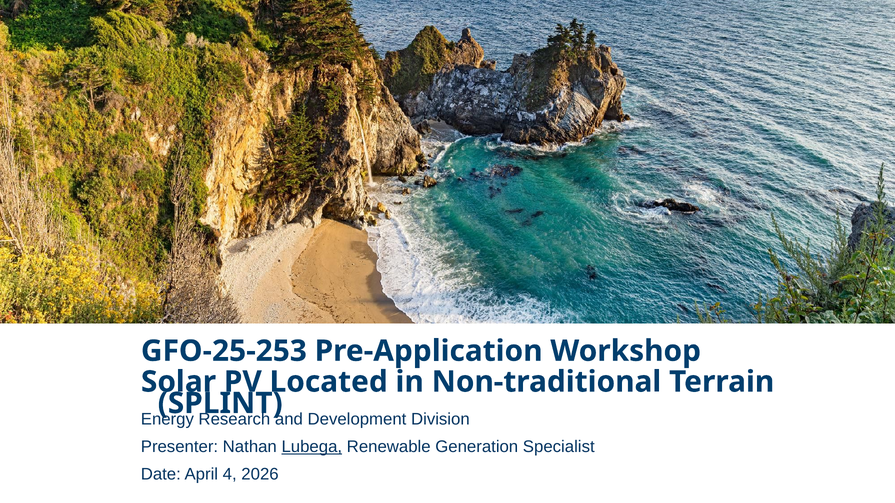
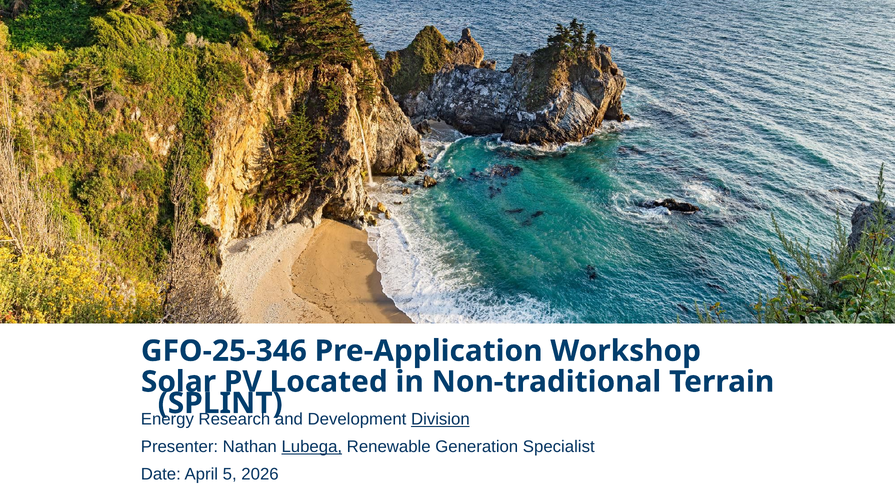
GFO-25-253: GFO-25-253 -> GFO-25-346 (224, 351)
Division underline: none -> present (440, 420)
4: 4 -> 5 (230, 475)
